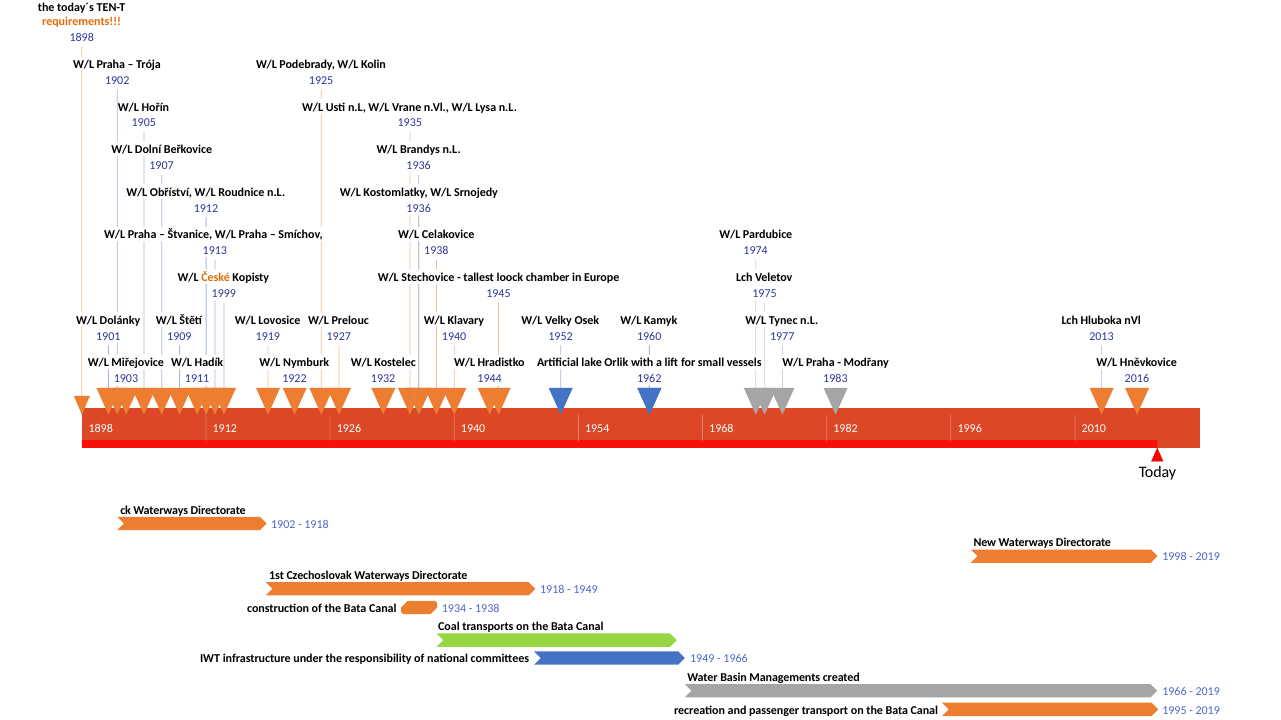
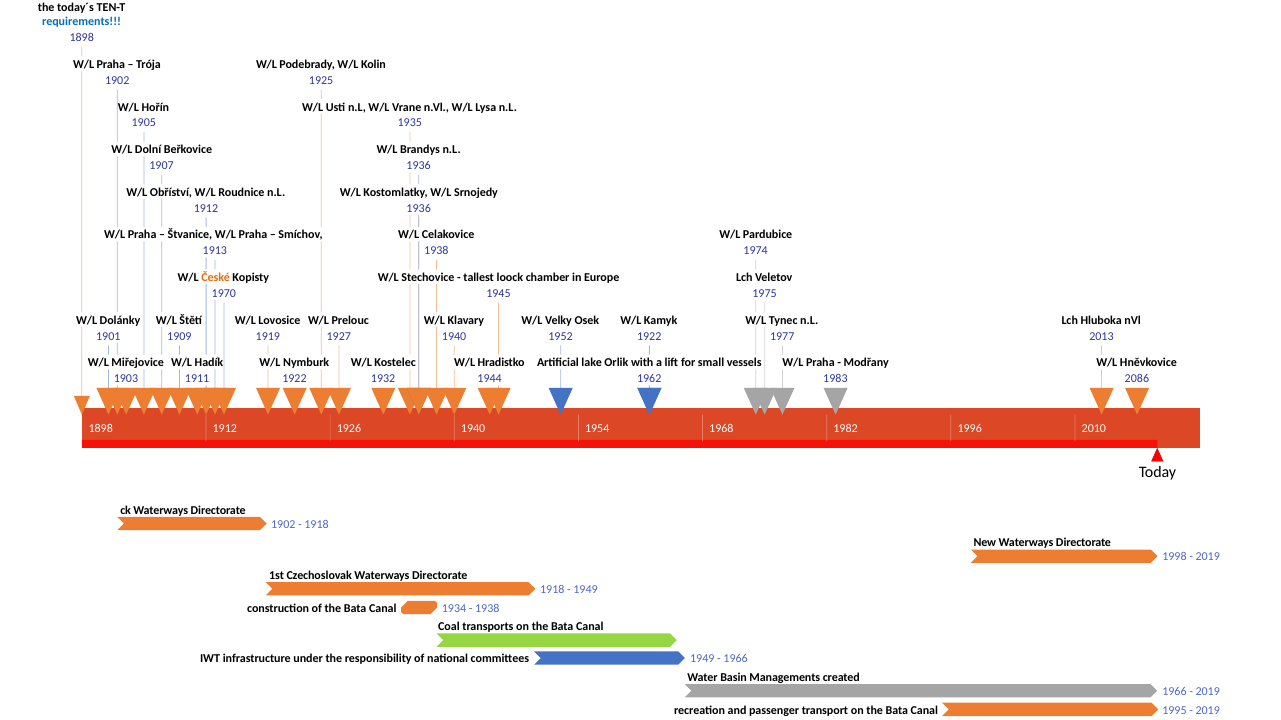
requirements colour: orange -> blue (82, 22)
1999: 1999 -> 1970 (224, 294)
1960: 1960 -> 1922 (649, 336)
2016: 2016 -> 2086 (1137, 379)
